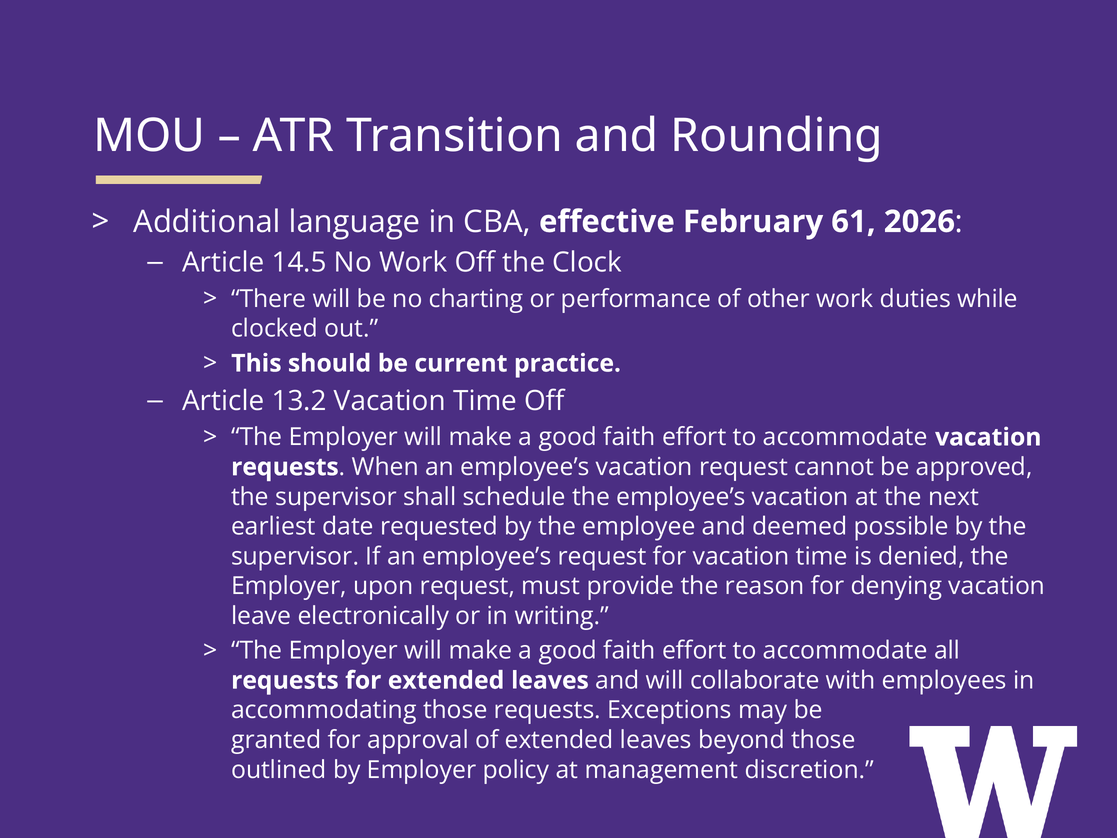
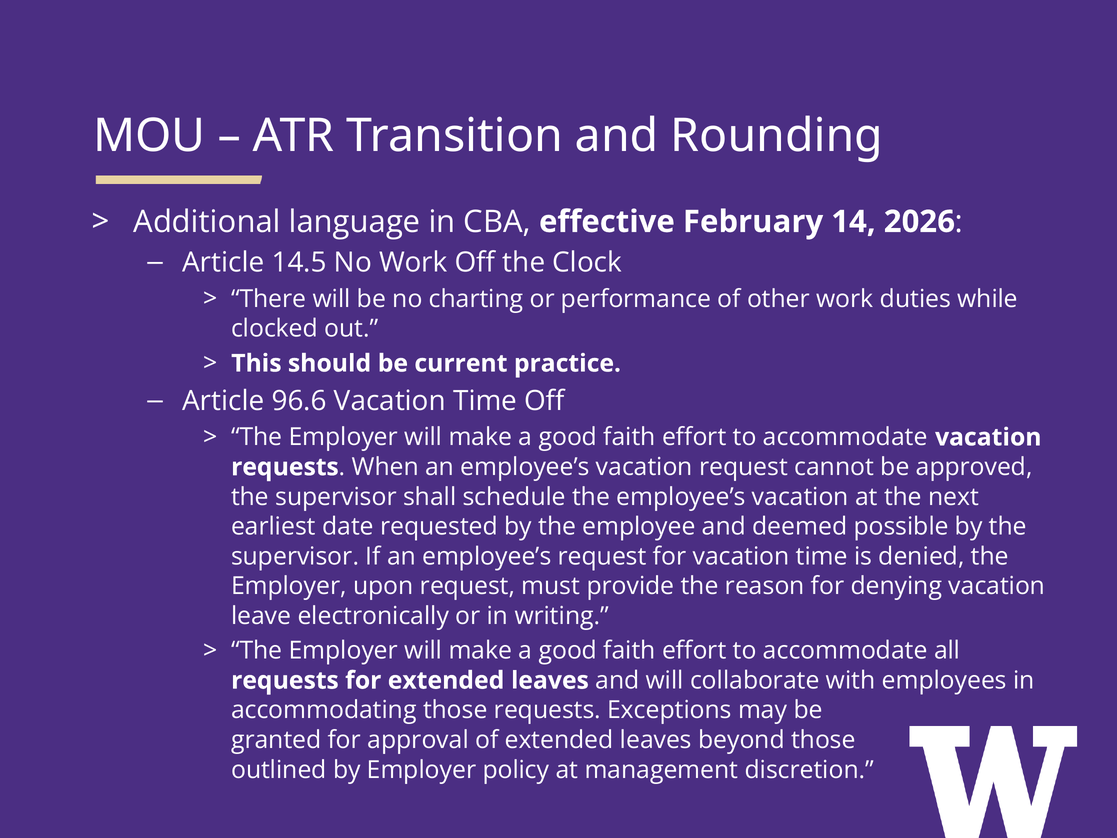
61: 61 -> 14 (853, 222)
13.2: 13.2 -> 96.6 (299, 401)
